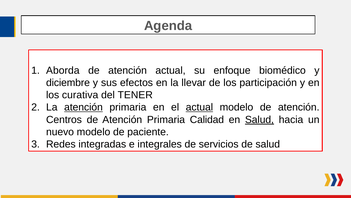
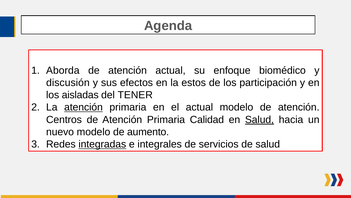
diciembre: diciembre -> discusión (68, 82)
llevar: llevar -> estos (194, 82)
curativa: curativa -> aisladas (80, 95)
actual underline: present -> none (199, 107)
paciente: paciente -> aumento (148, 132)
integradas underline: none -> present (102, 144)
